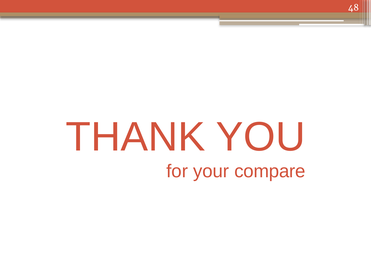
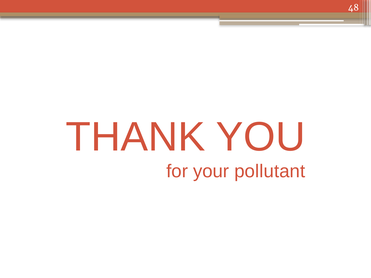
compare: compare -> pollutant (270, 171)
